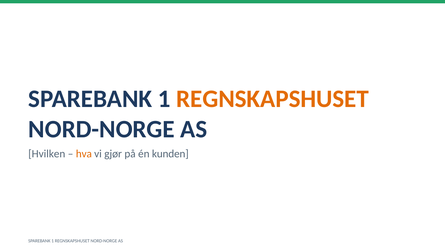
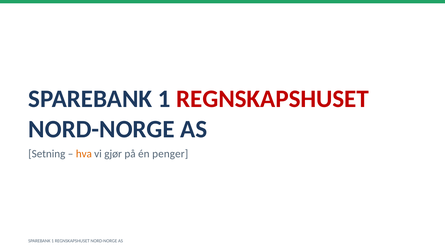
REGNSKAPSHUSET colour: orange -> red (273, 99)
Hvilken: Hvilken -> Setning (47, 153)
kunden: kunden -> penger (170, 153)
